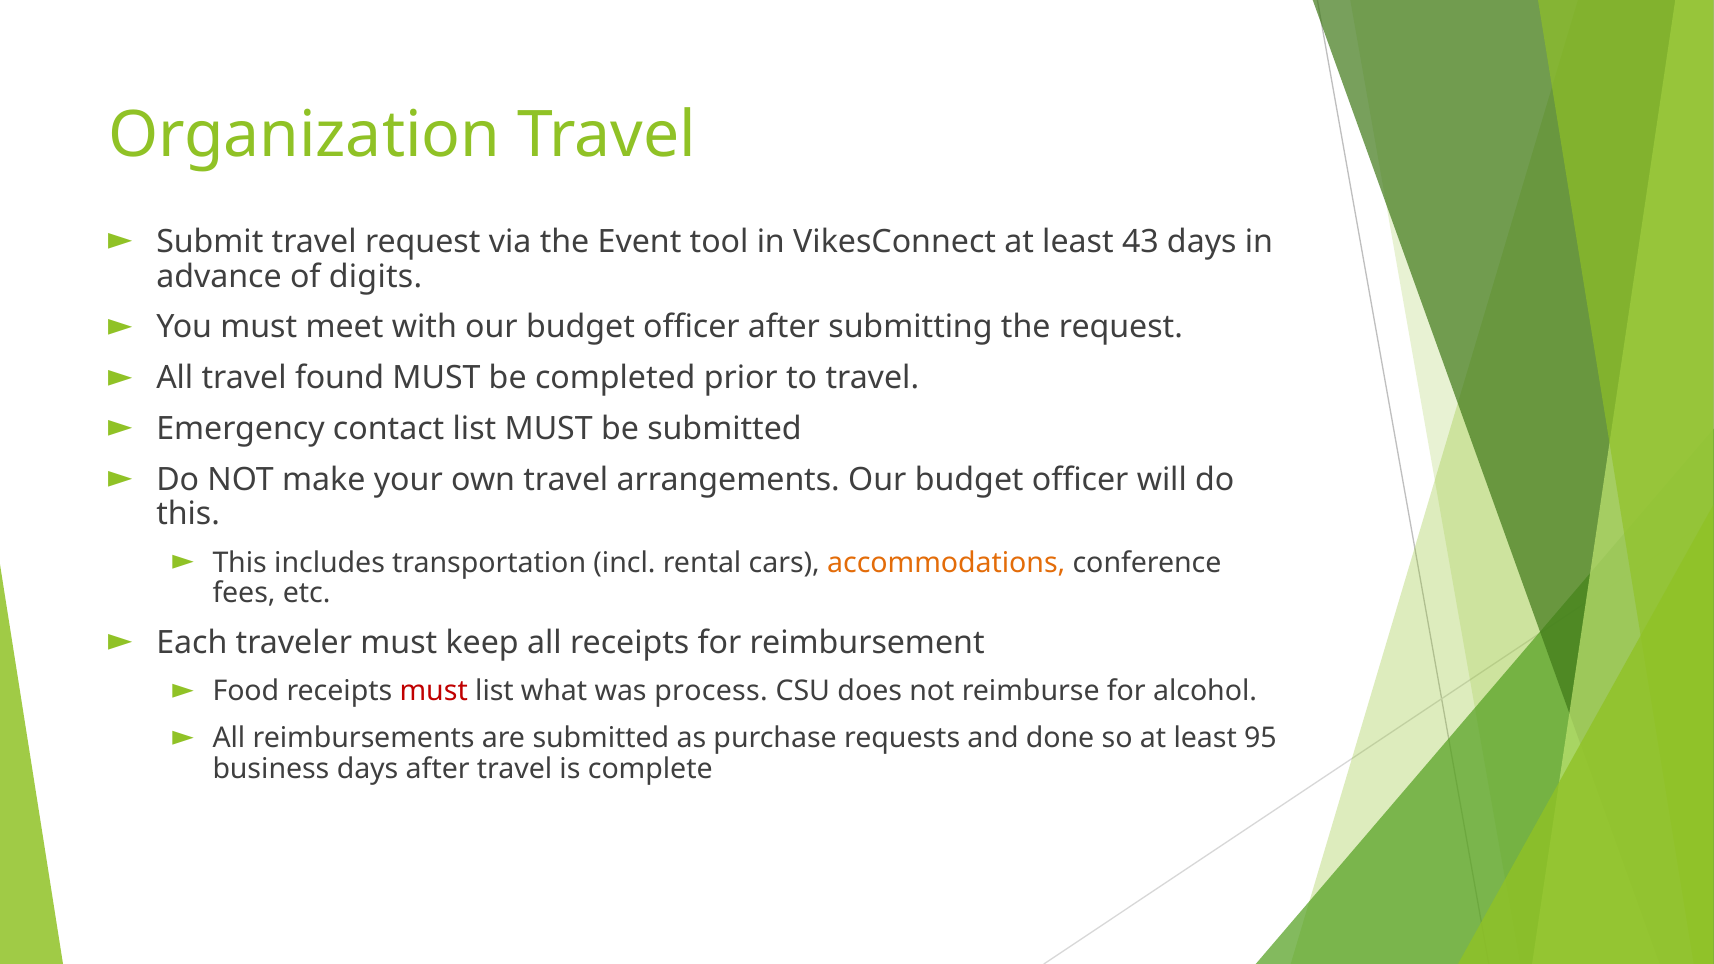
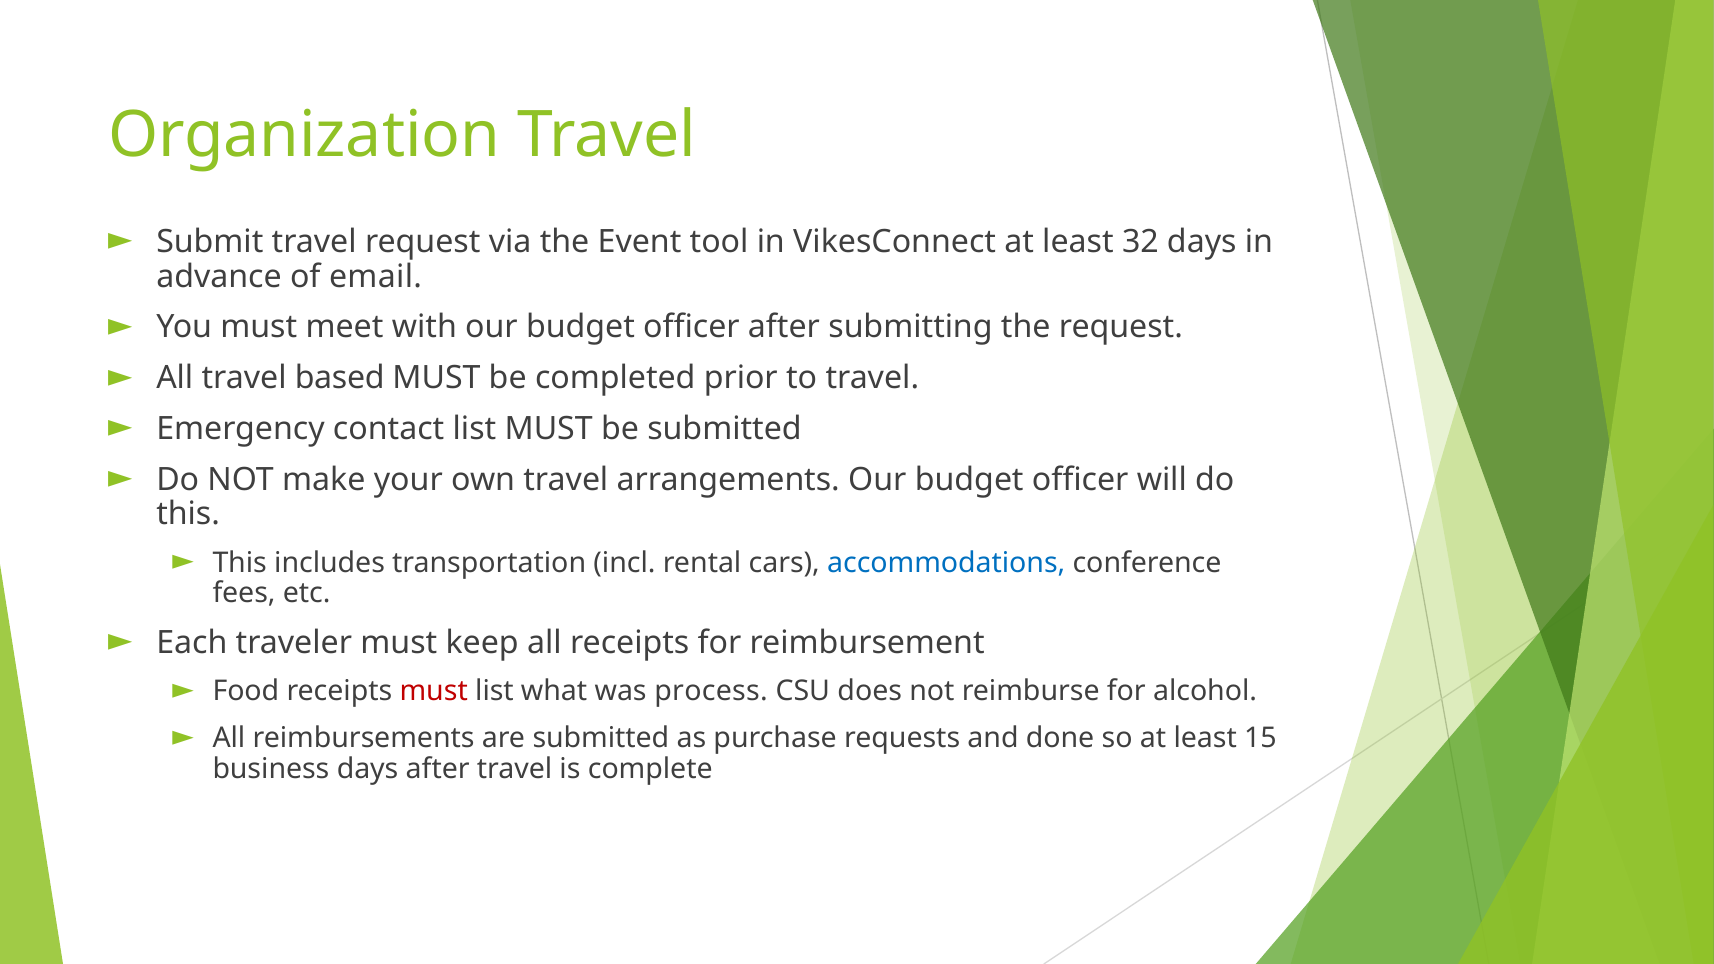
43: 43 -> 32 (1140, 242)
digits: digits -> email (376, 277)
found: found -> based (340, 378)
accommodations colour: orange -> blue (946, 563)
95: 95 -> 15 (1260, 738)
